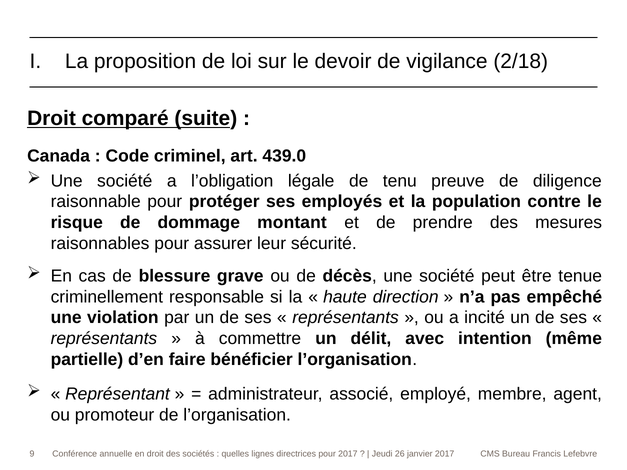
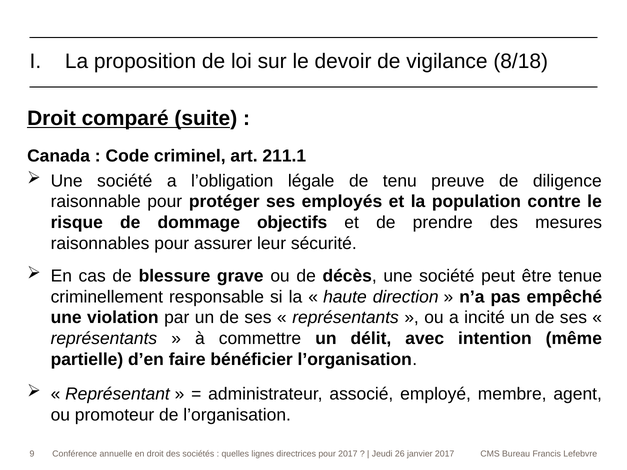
2/18: 2/18 -> 8/18 (521, 62)
439.0: 439.0 -> 211.1 (284, 156)
montant: montant -> objectifs (292, 223)
